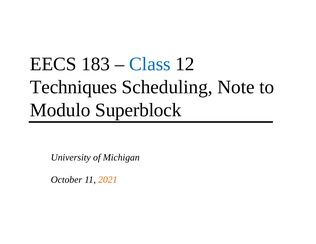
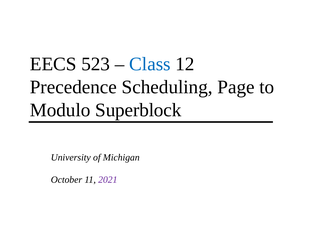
183: 183 -> 523 (96, 64)
Techniques: Techniques -> Precedence (73, 87)
Note: Note -> Page (236, 87)
2021 colour: orange -> purple (108, 180)
